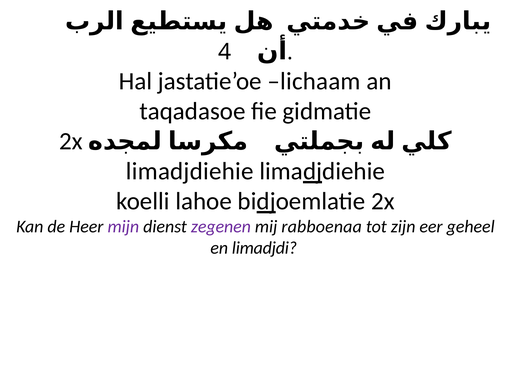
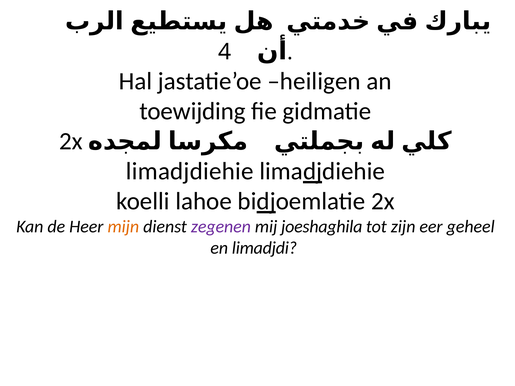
lichaam: lichaam -> heiligen (314, 81)
taqadasoe: taqadasoe -> toewijding (192, 111)
mijn colour: purple -> orange (123, 227)
rabboenaa: rabboenaa -> joeshaghila (322, 227)
